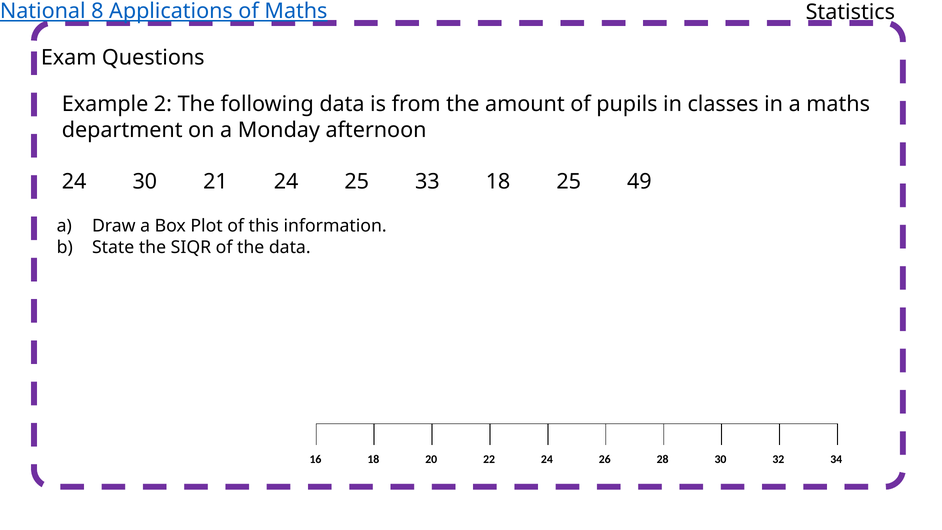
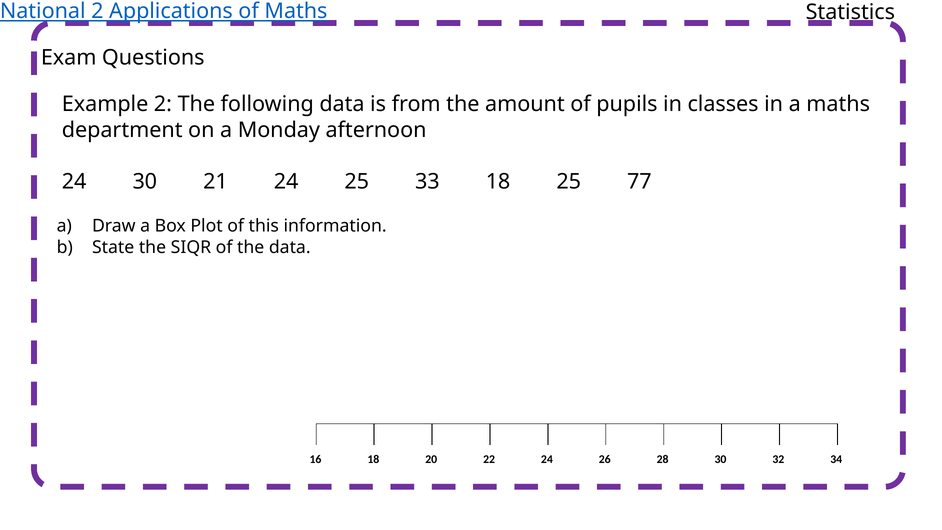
National 8: 8 -> 2 (97, 11)
49: 49 -> 77 (639, 182)
